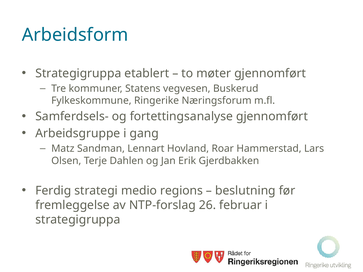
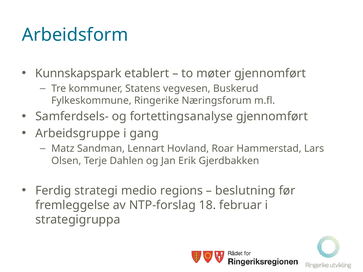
Strategigruppa: Strategigruppa -> Kunnskapspark (78, 73)
26: 26 -> 18 (207, 205)
